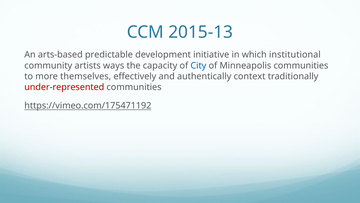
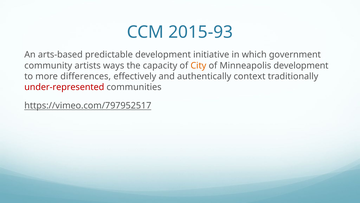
2015-13: 2015-13 -> 2015-93 (201, 32)
institutional: institutional -> government (295, 55)
City colour: blue -> orange (198, 65)
Minneapolis communities: communities -> development (301, 65)
themselves: themselves -> differences (86, 76)
https://vimeo.com/175471192: https://vimeo.com/175471192 -> https://vimeo.com/797952517 (88, 105)
